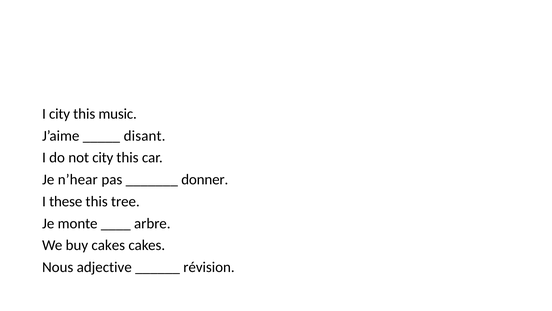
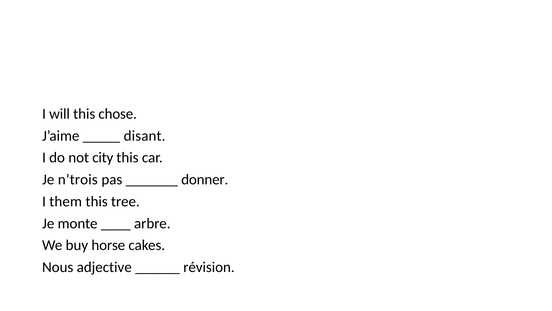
I city: city -> will (60, 114)
music: music -> chose (118, 114)
n’hear: n’hear -> n’trois (78, 179)
these: these -> them (66, 201)
buy cakes: cakes -> horse (108, 245)
